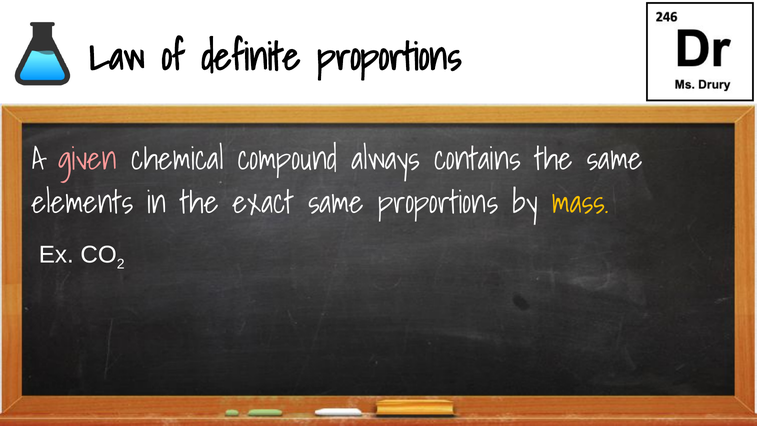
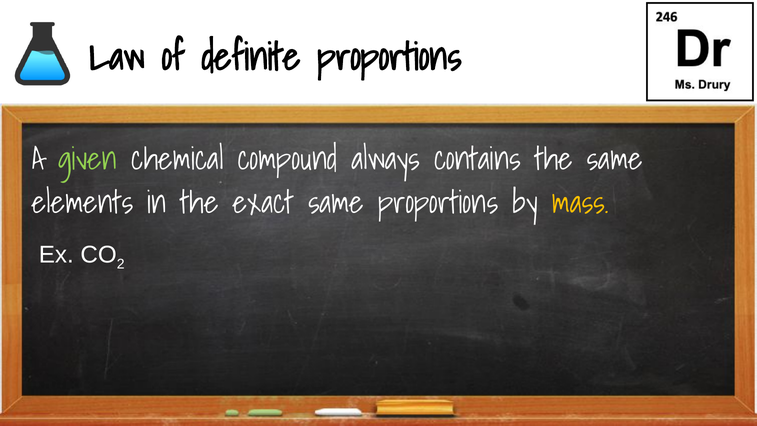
given colour: pink -> light green (88, 159)
